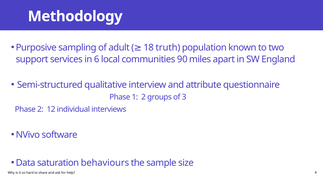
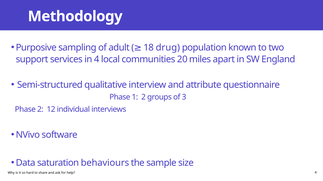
truth: truth -> drug (168, 48)
in 6: 6 -> 4 (97, 60)
90: 90 -> 20 (182, 60)
